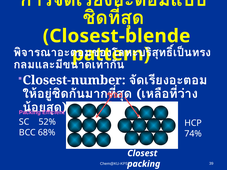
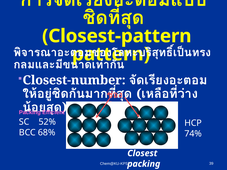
Closest-blende: Closest-blende -> Closest-pattern (117, 36)
